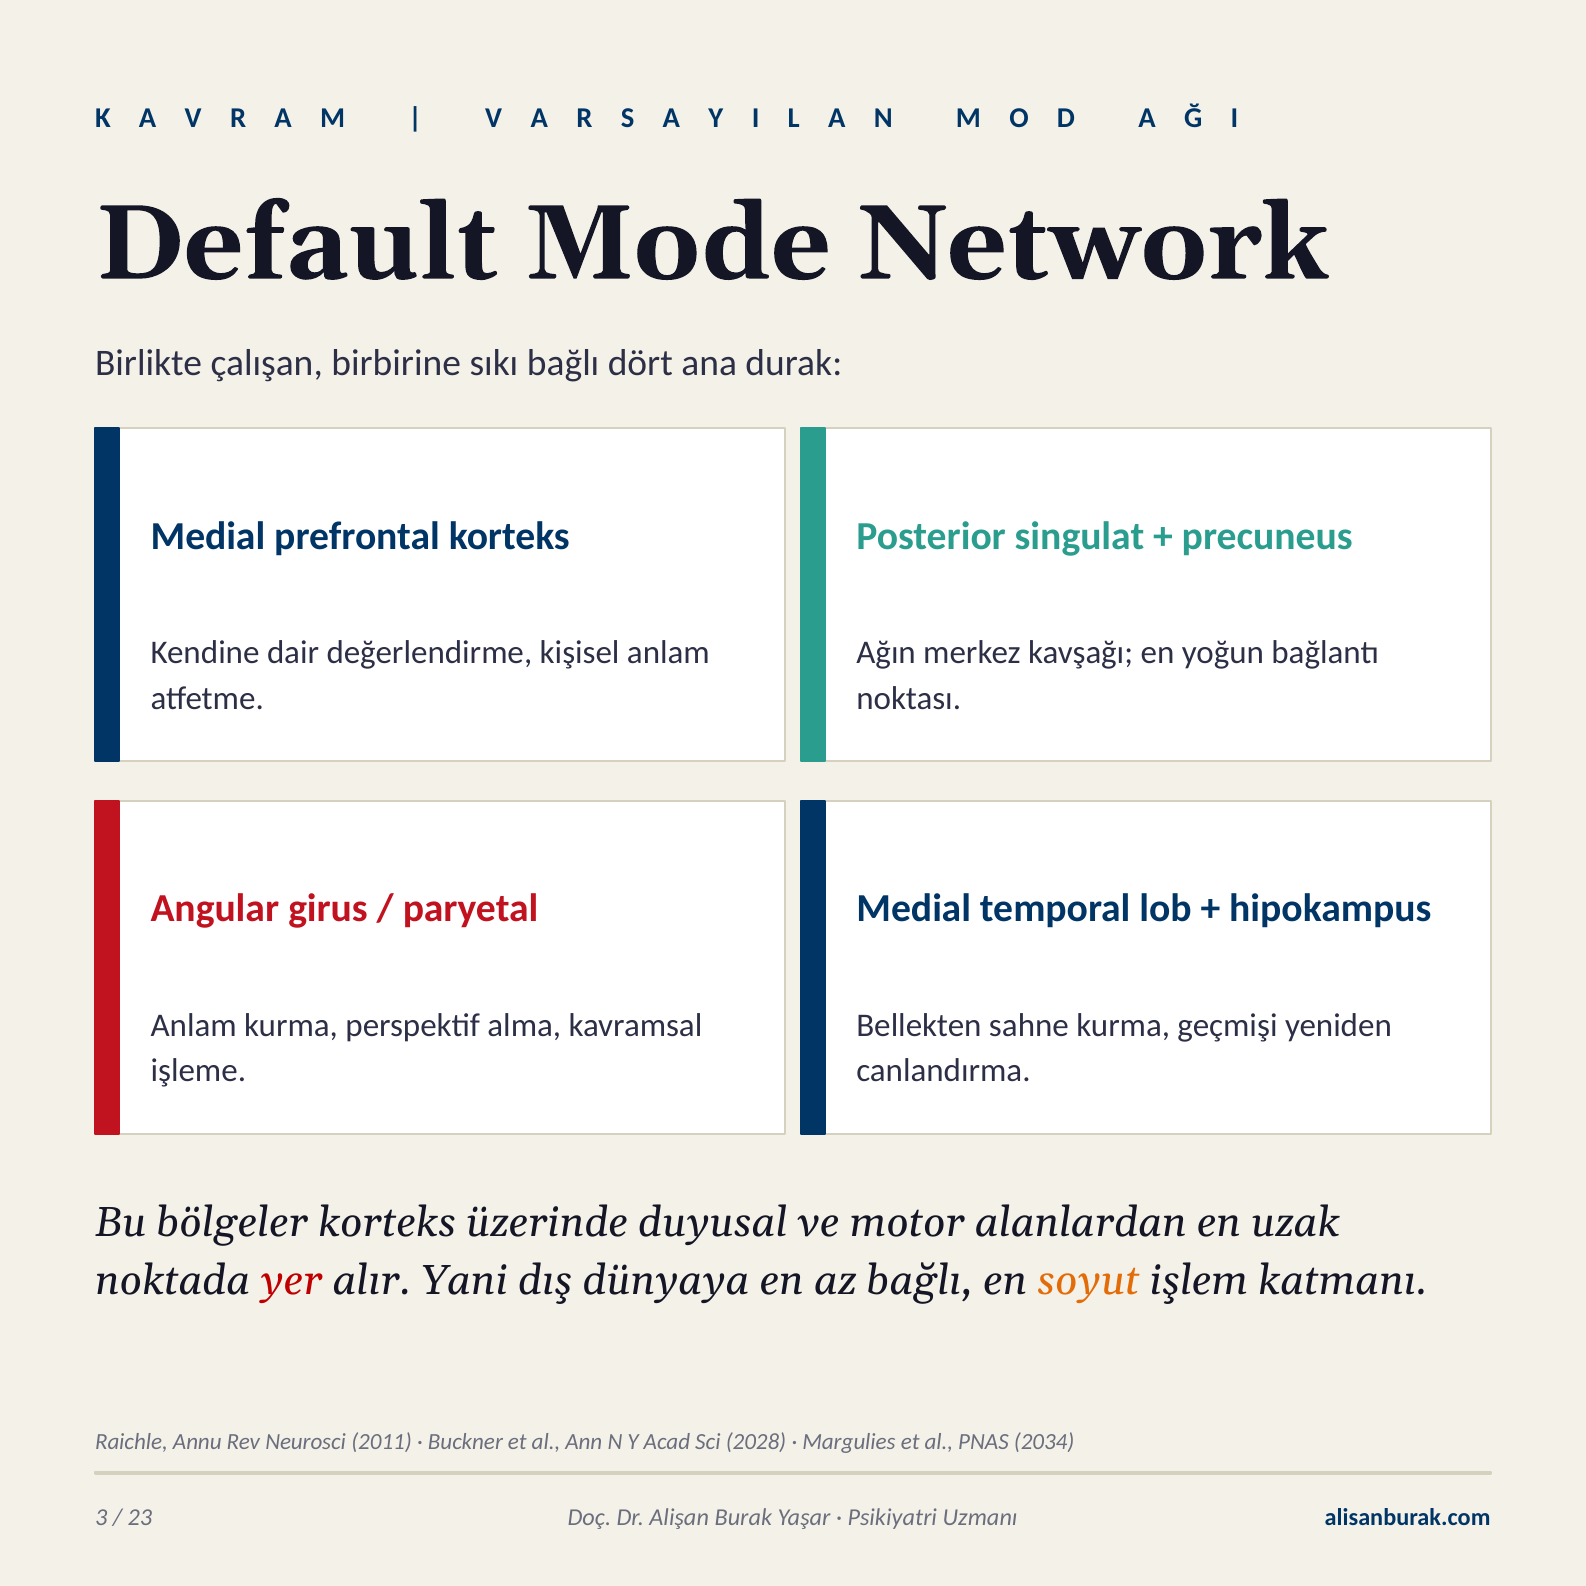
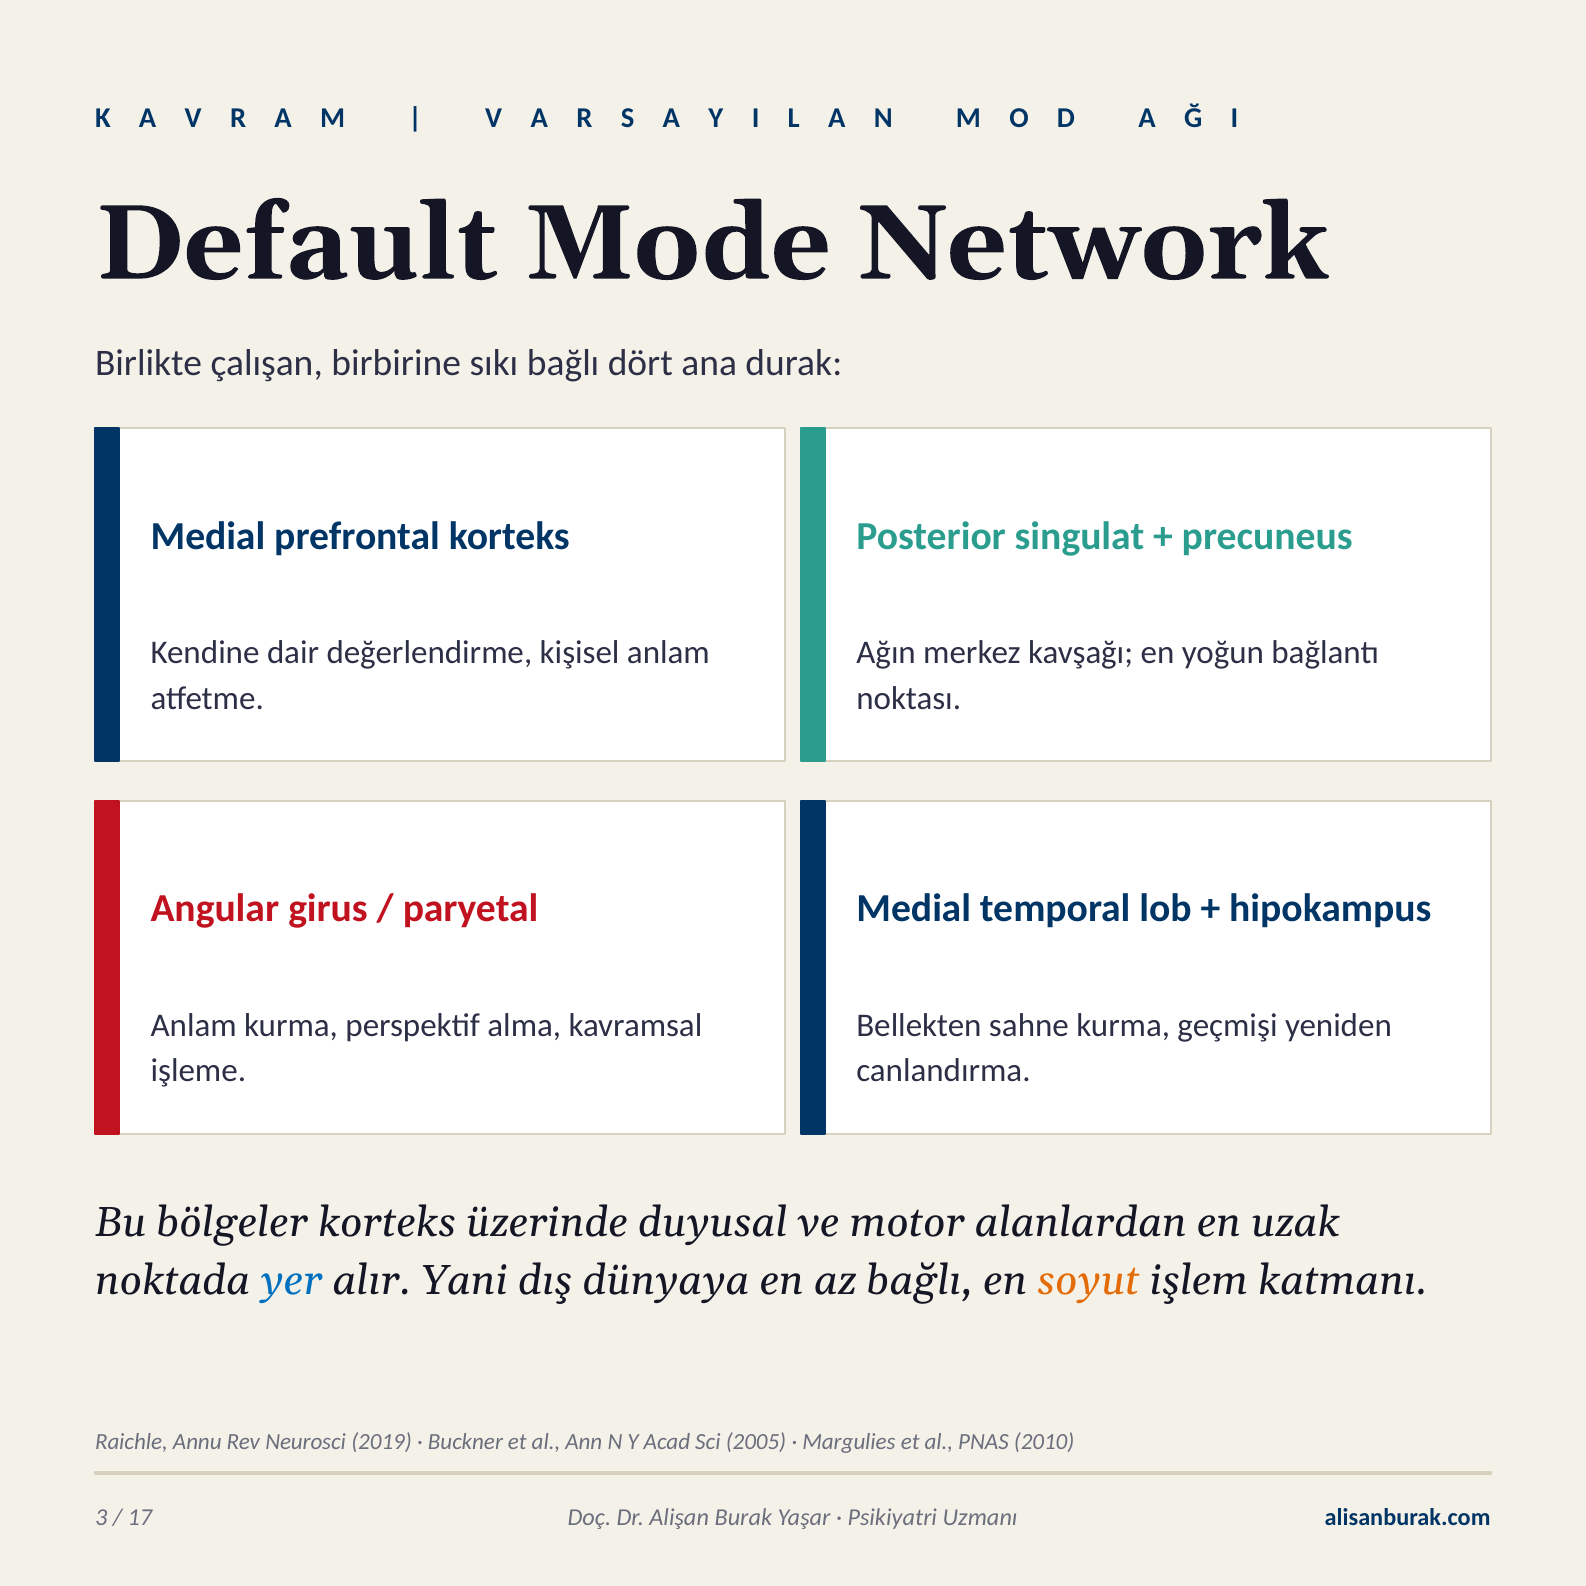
yer colour: red -> blue (292, 1280)
2011: 2011 -> 2019 (382, 1442)
2028: 2028 -> 2005 (756, 1442)
2034: 2034 -> 2010 (1044, 1442)
23: 23 -> 17 (140, 1518)
